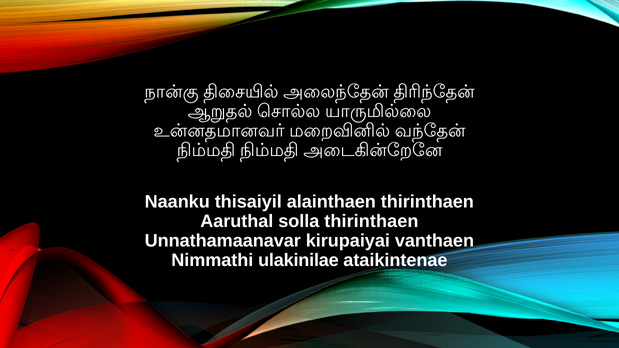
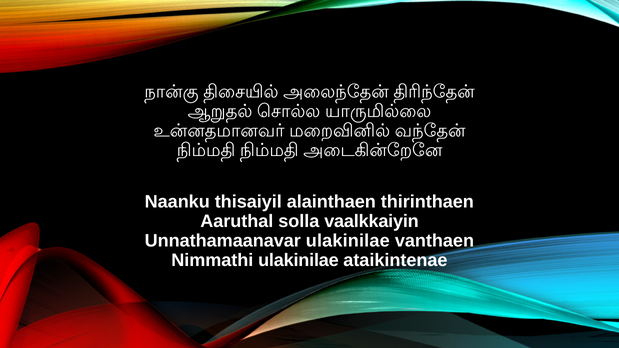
solla thirinthaen: thirinthaen -> vaalkkaiyin (372, 221)
Unnathamaanavar kirupaiyai: kirupaiyai -> ulakinilae (348, 241)
